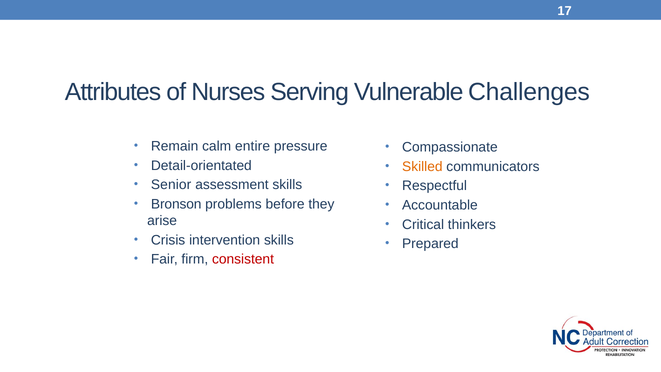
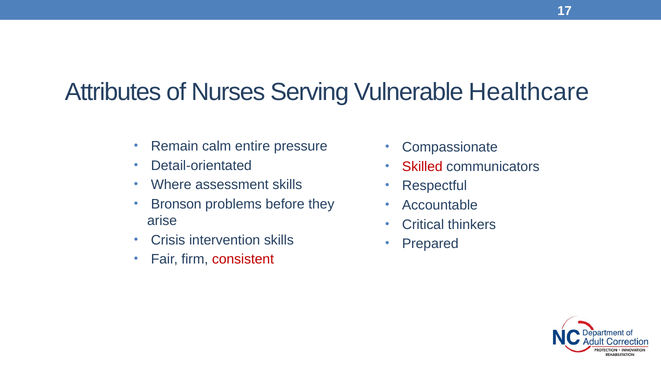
Challenges: Challenges -> Healthcare (529, 92)
Skilled colour: orange -> red (422, 167)
Senior: Senior -> Where (171, 185)
